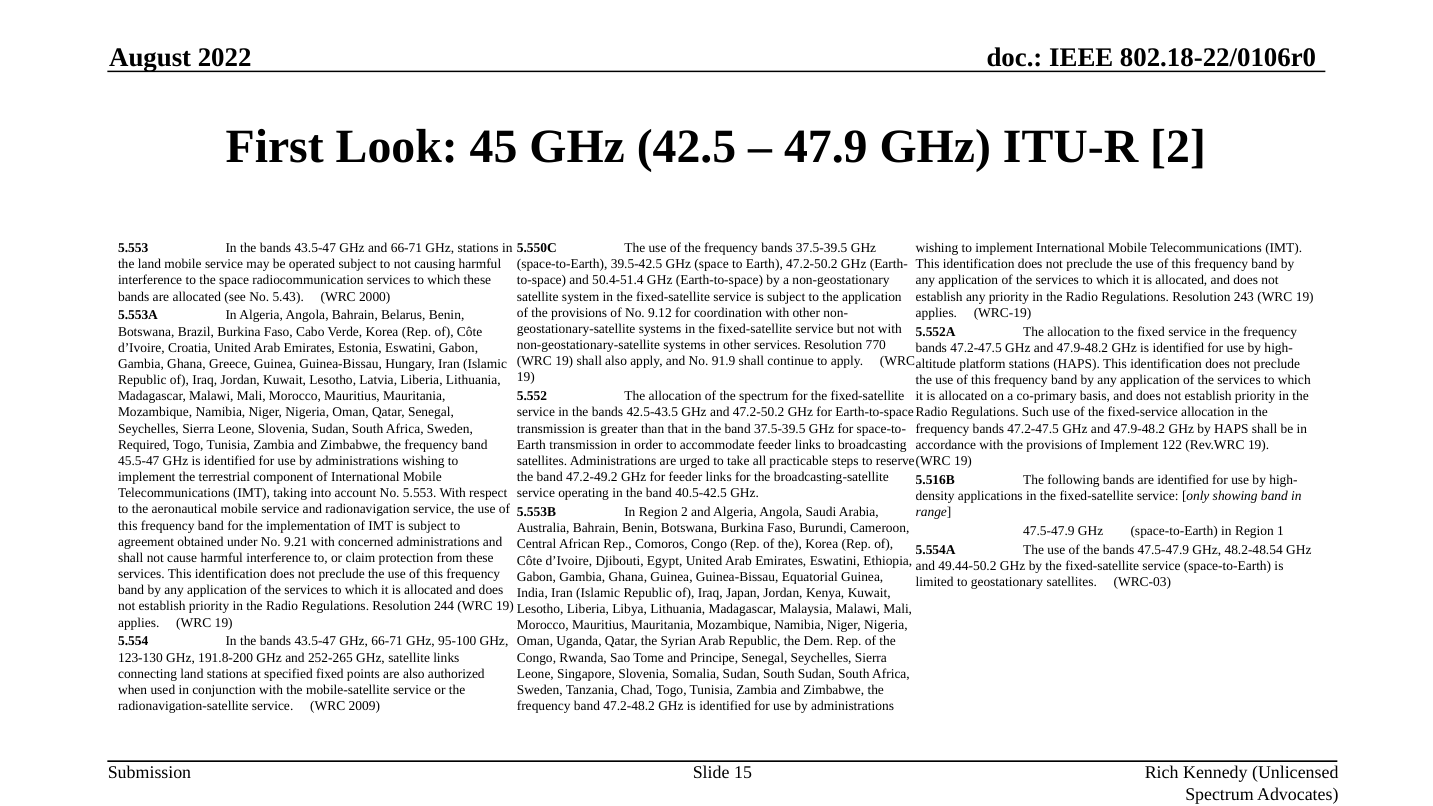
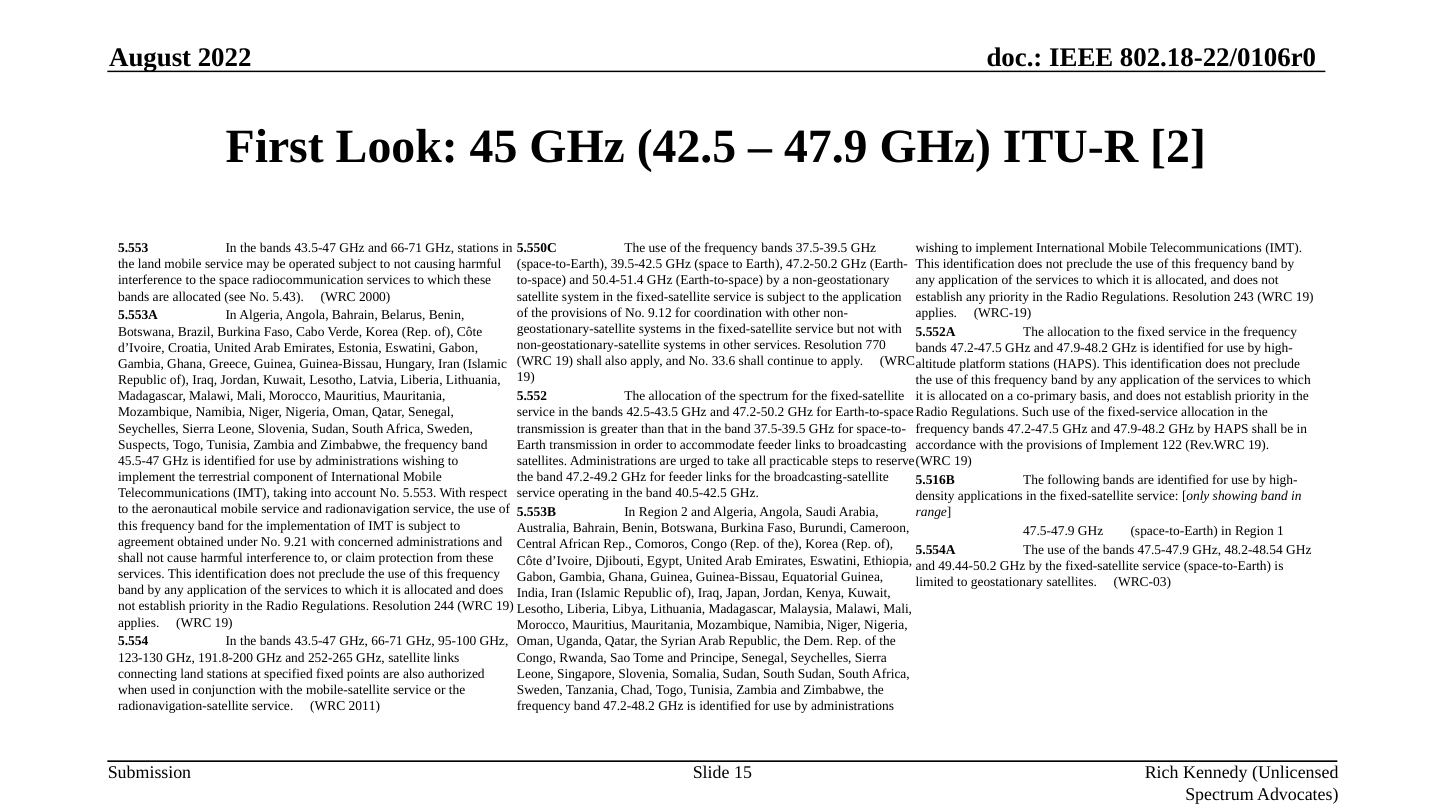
91.9: 91.9 -> 33.6 (724, 361)
Required: Required -> Suspects (144, 445)
2009: 2009 -> 2011 (364, 706)
